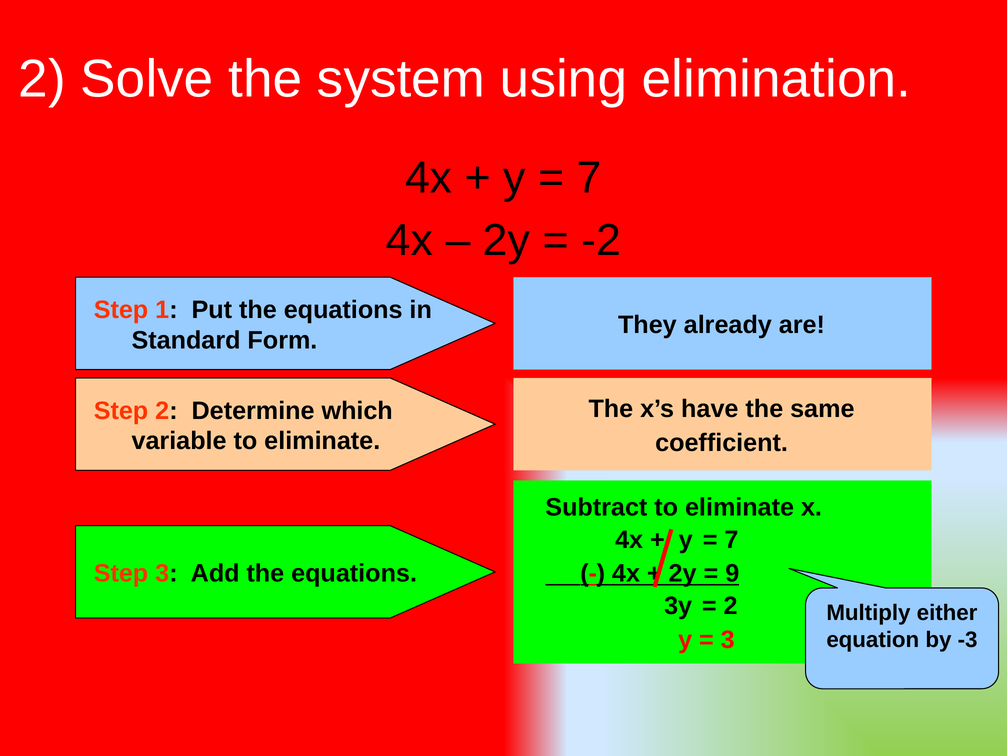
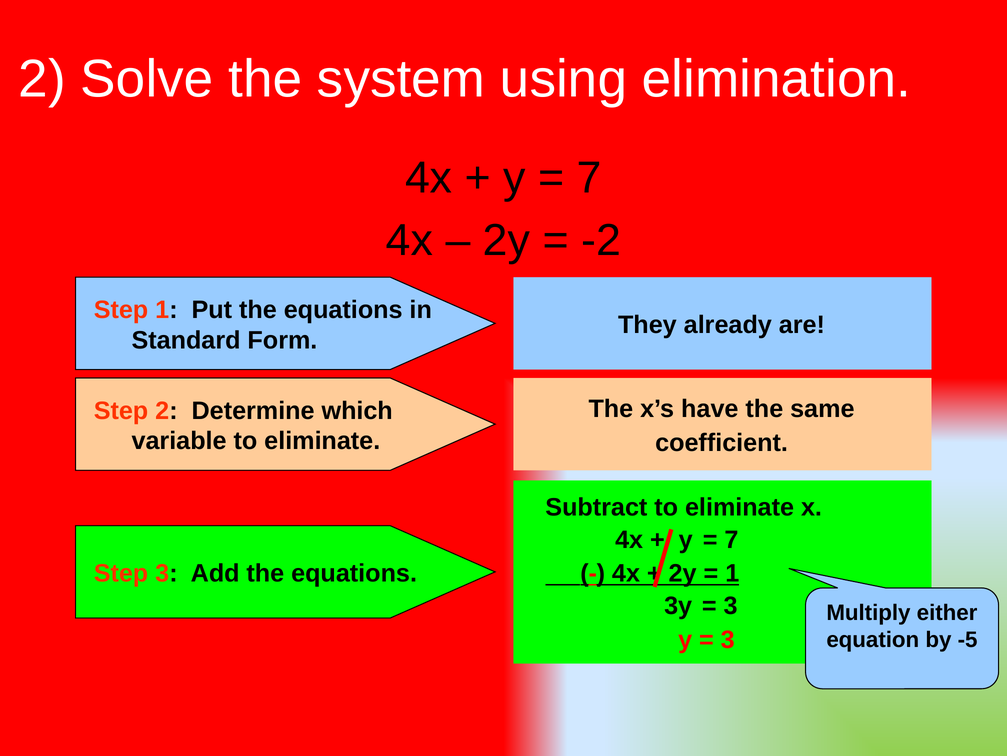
9: 9 -> 1 (732, 573)
2: 2 -> 3 (731, 605)
-3: -3 -> -5 (968, 639)
